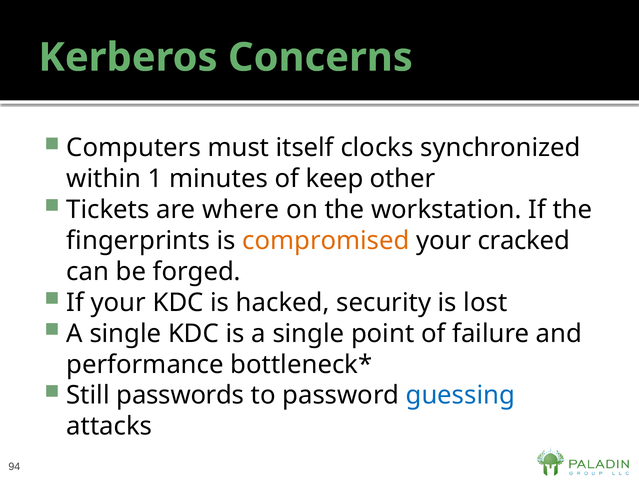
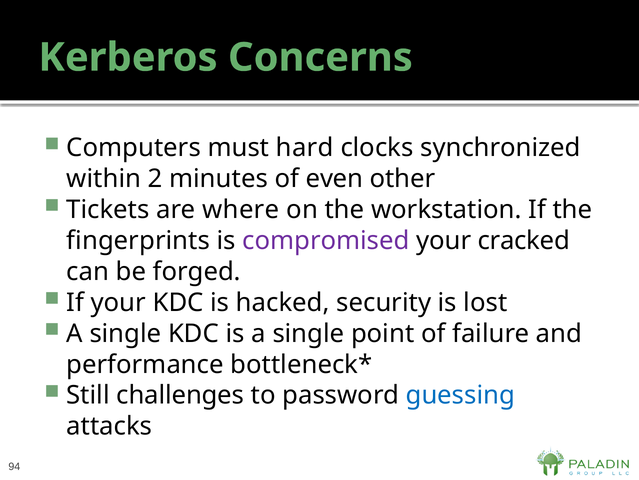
itself: itself -> hard (305, 148)
1: 1 -> 2 (155, 179)
keep: keep -> even (334, 179)
compromised colour: orange -> purple (326, 240)
passwords: passwords -> challenges (180, 395)
